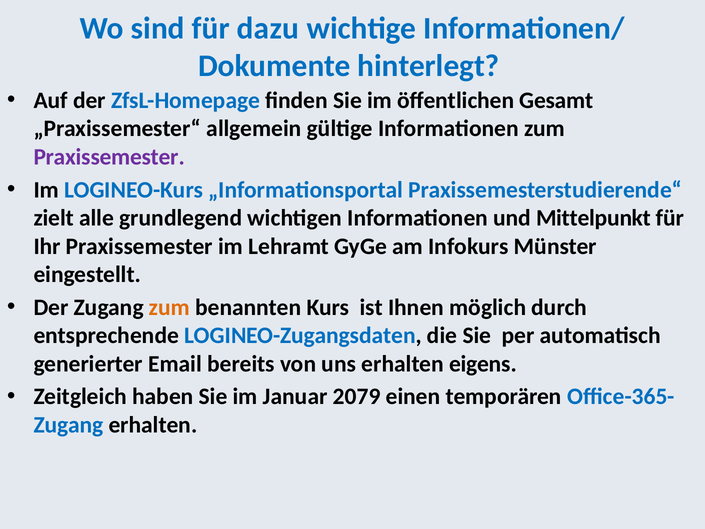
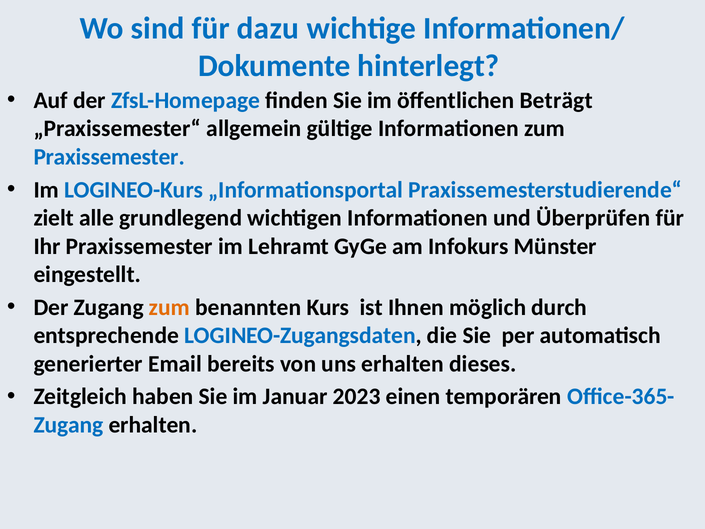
Gesamt: Gesamt -> Beträgt (556, 100)
Praxissemester colour: purple -> blue (109, 157)
Mittelpunkt: Mittelpunkt -> Überprüfen (593, 218)
eigens: eigens -> dieses (483, 364)
2079: 2079 -> 2023 (357, 397)
